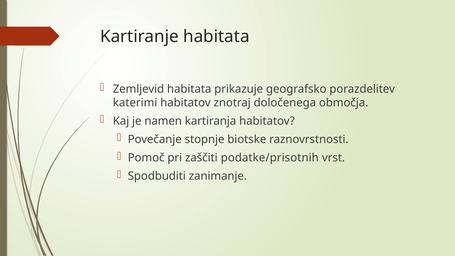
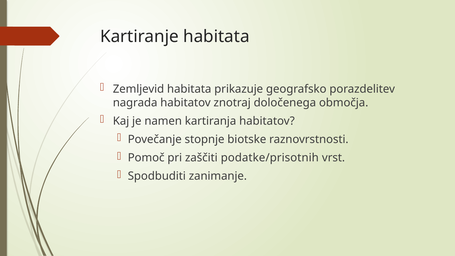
katerimi: katerimi -> nagrada (135, 103)
